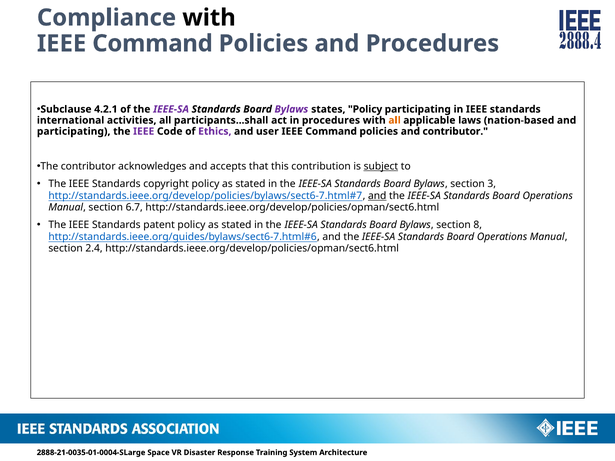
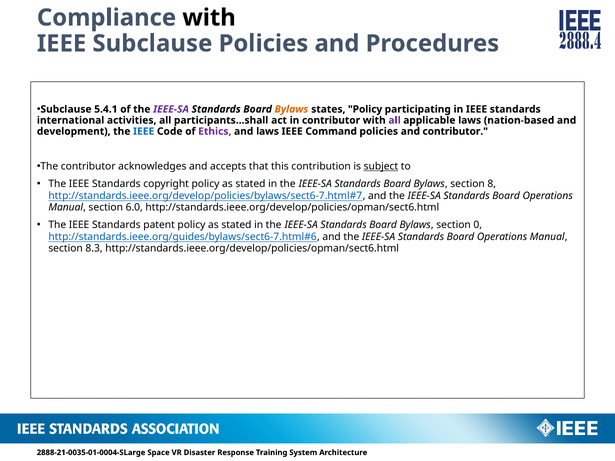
Command: Command -> Subclause (152, 44)
4.2.1: 4.2.1 -> 5.4.1 (106, 109)
Bylaws colour: purple -> orange (291, 109)
in procedures: procedures -> contributor (331, 120)
all colour: orange -> purple (394, 120)
participating: participating -> development (74, 131)
IEEE colour: purple -> blue (144, 131)
and user: user -> laws (267, 131)
3: 3 -> 8 (492, 184)
and underline: present -> none (377, 196)
6.7: 6.7 -> 6.0 (134, 207)
8: 8 -> 0 (478, 225)
2.4: 2.4 -> 8.3 (94, 249)
